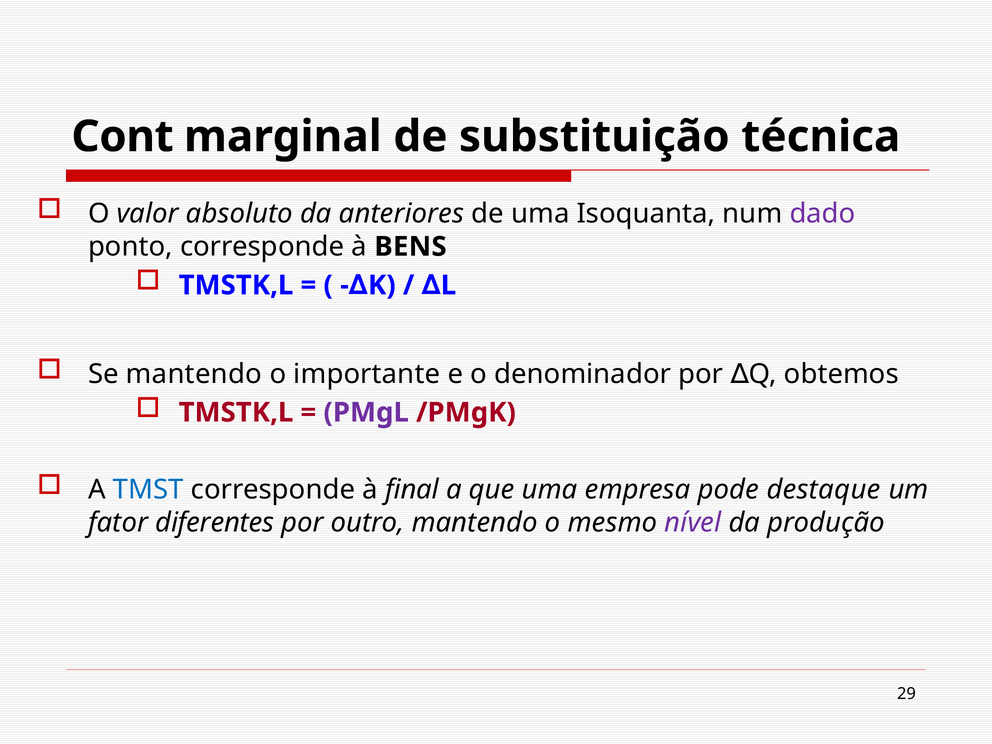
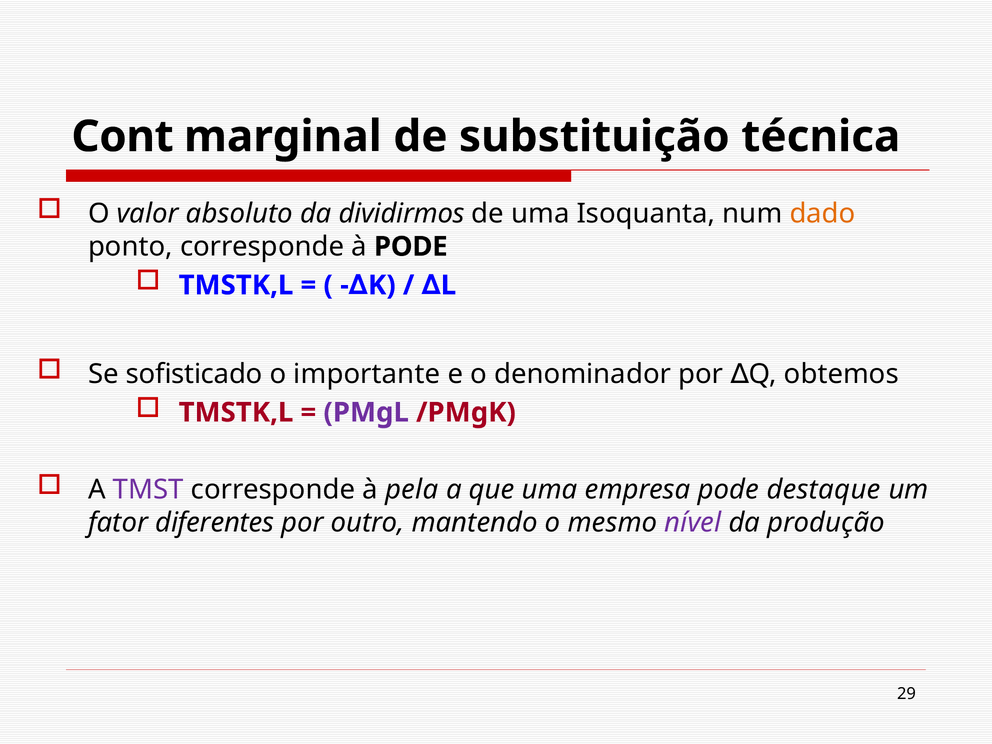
anteriores: anteriores -> dividirmos (402, 214)
dado colour: purple -> orange (823, 214)
à BENS: BENS -> PODE (411, 247)
Se mantendo: mantendo -> sofisticado (194, 374)
TMST colour: blue -> purple (148, 490)
final: final -> pela (412, 490)
